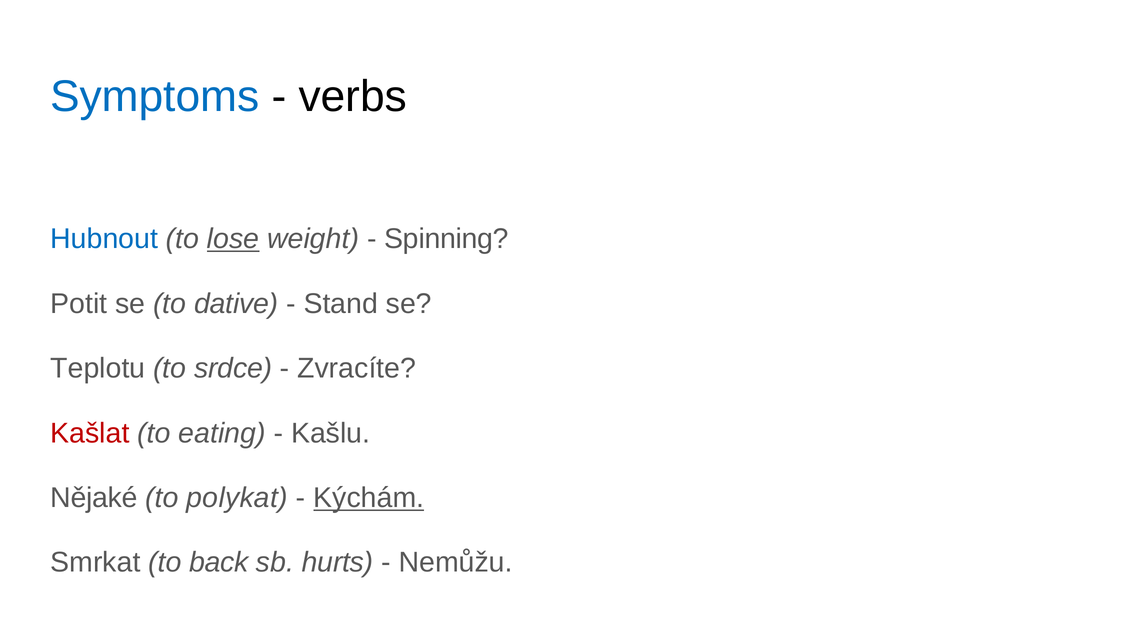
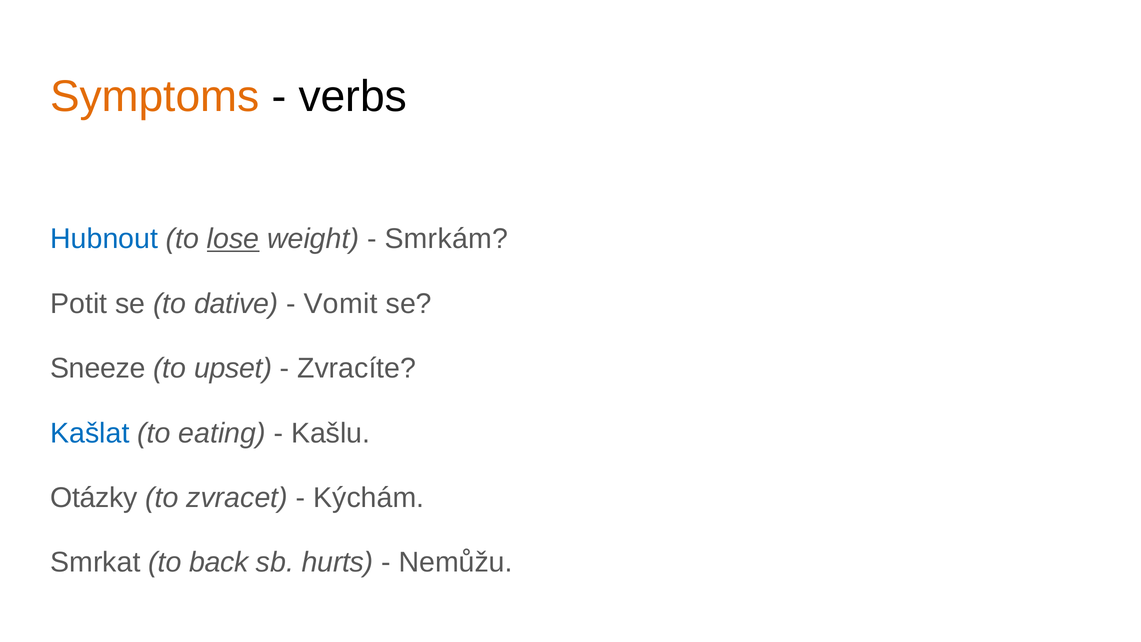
Symptoms colour: blue -> orange (155, 97)
Spinning: Spinning -> Smrkám (446, 239)
Stand: Stand -> Vomit (341, 304)
Teplotu: Teplotu -> Sneeze (98, 368)
srdce: srdce -> upset (233, 368)
Kašlat colour: red -> blue (90, 433)
Nějaké: Nějaké -> Otázky (94, 498)
polykat: polykat -> zvracet (237, 498)
Kýchám underline: present -> none (369, 498)
